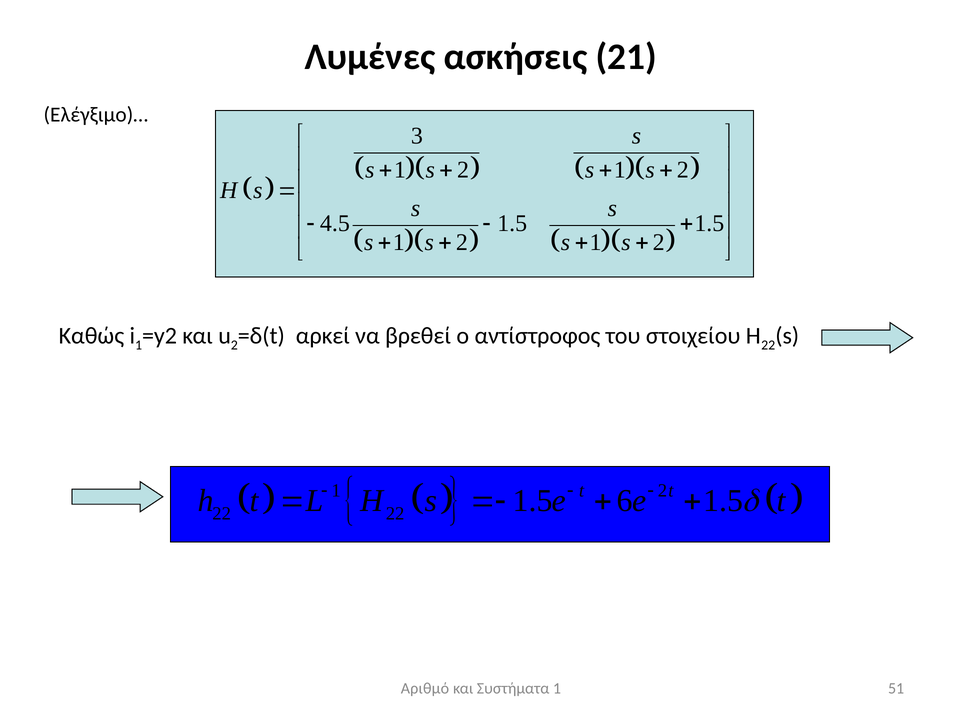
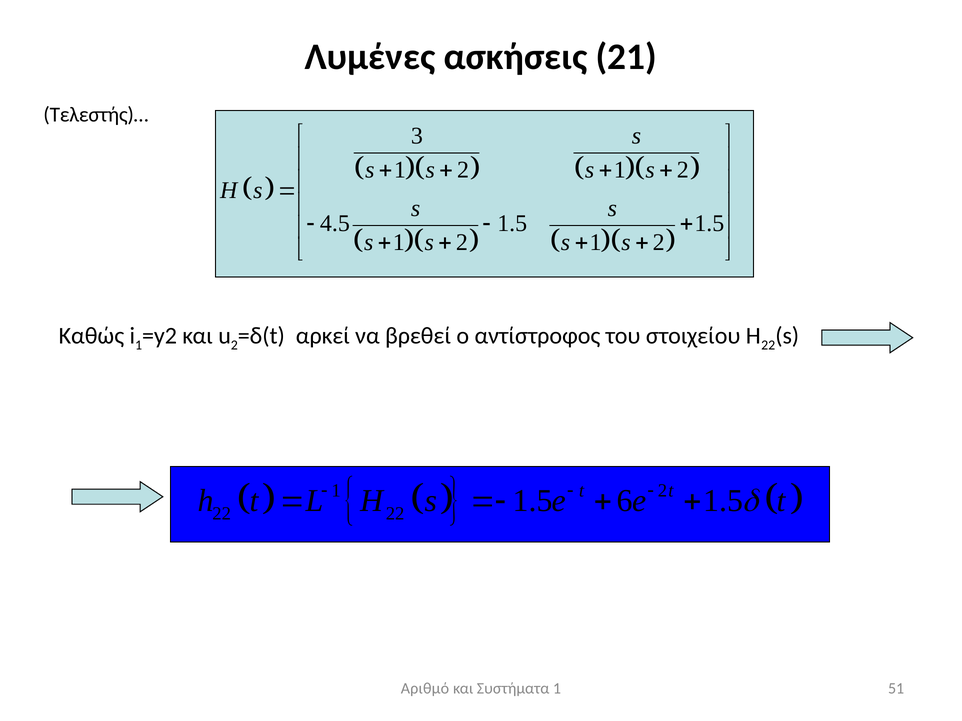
Ελέγξιμο)…: Ελέγξιμο)… -> Τελεστής)… (96, 115)
